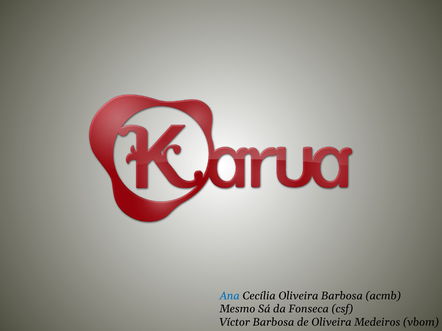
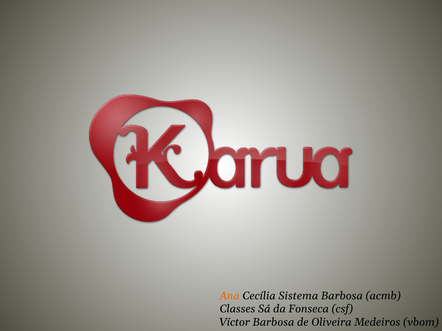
Ana colour: blue -> orange (230, 296)
Cecília Oliveira: Oliveira -> Sistema (298, 296)
Mesmo: Mesmo -> Classes (237, 309)
